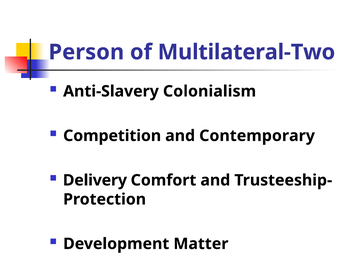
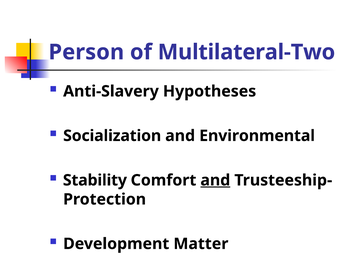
Colonialism: Colonialism -> Hypotheses (210, 91)
Competition: Competition -> Socialization (112, 136)
Contemporary: Contemporary -> Environmental (257, 136)
Delivery: Delivery -> Stability (95, 180)
and underline: none -> present (215, 180)
